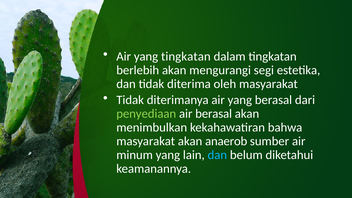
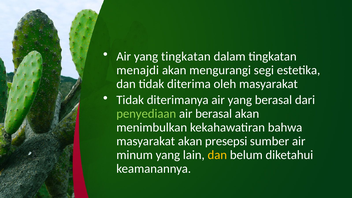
berlebih: berlebih -> menajdi (138, 70)
anaerob: anaerob -> presepsi (226, 141)
dan colour: light blue -> yellow (217, 155)
